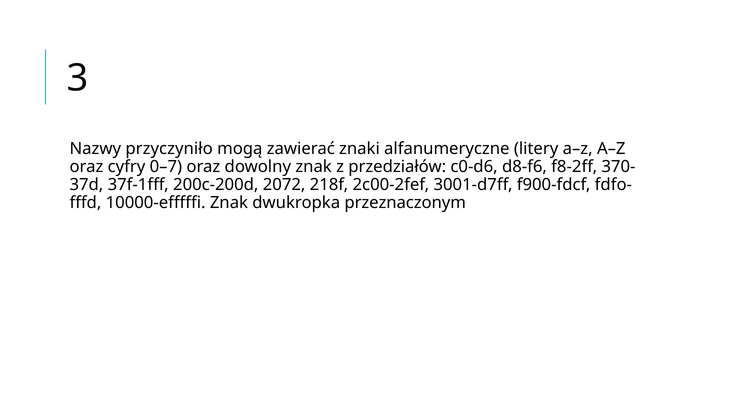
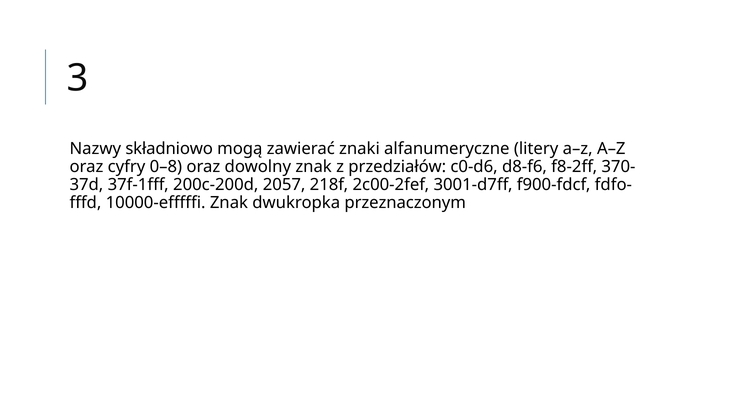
przyczyniło: przyczyniło -> składniowo (169, 149)
0–7: 0–7 -> 0–8 (166, 167)
2072: 2072 -> 2057 (284, 185)
